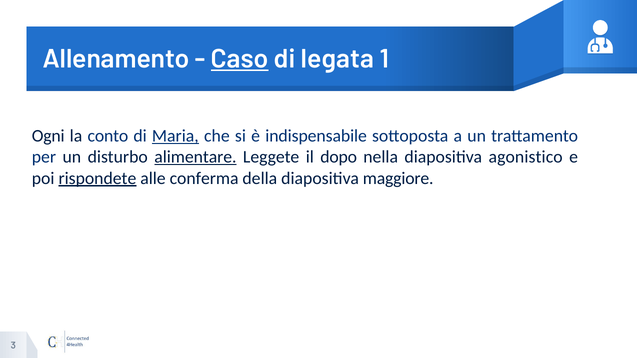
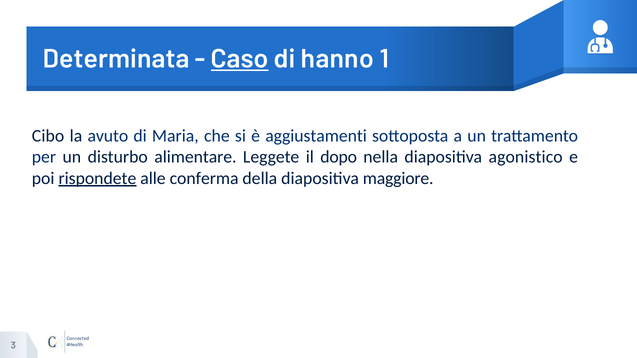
Allenamento: Allenamento -> Determinata (116, 59)
legata: legata -> hanno (337, 59)
Ogni: Ogni -> Cibo (48, 136)
conto: conto -> avuto (108, 136)
Maria underline: present -> none (175, 136)
indispensabile: indispensabile -> aggiustamenti (316, 136)
alimentare underline: present -> none (195, 157)
